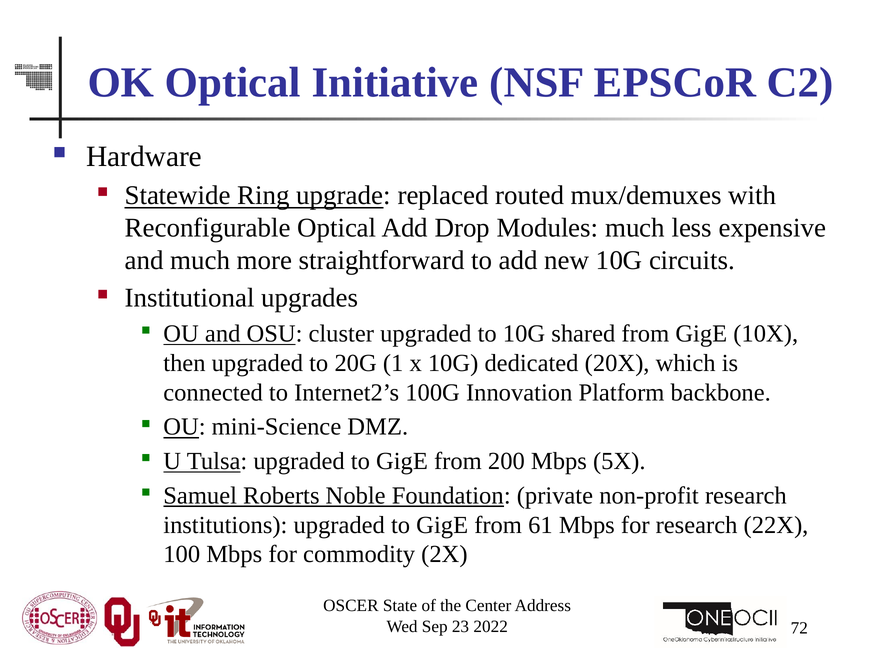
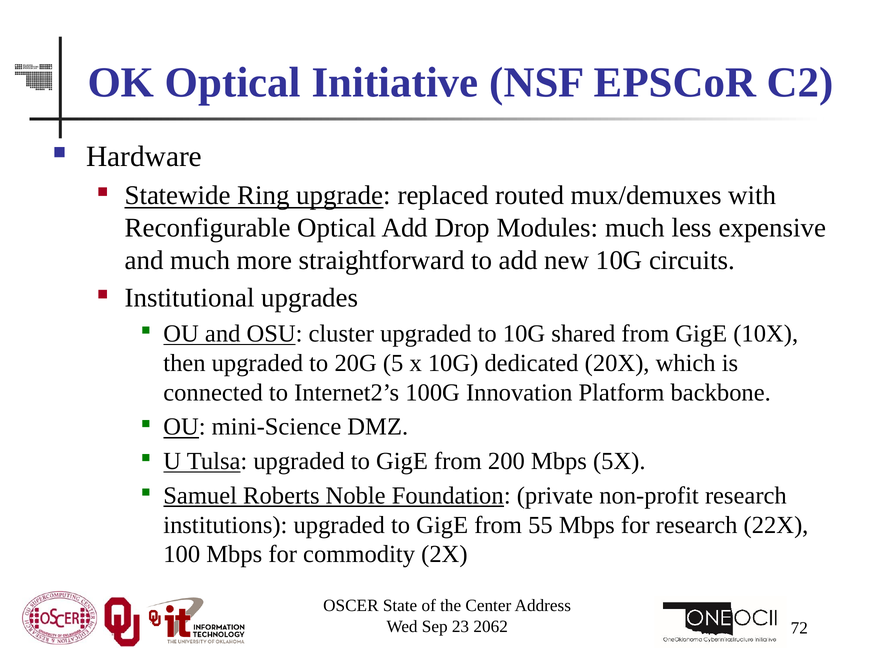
1: 1 -> 5 (393, 363)
61: 61 -> 55 (540, 525)
2022: 2022 -> 2062 (491, 627)
